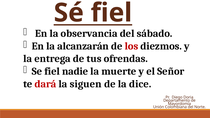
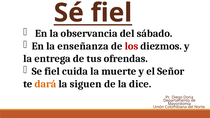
alcanzarán: alcanzarán -> enseñanza (83, 46)
nadie: nadie -> cuida (75, 71)
dará colour: red -> orange (45, 84)
